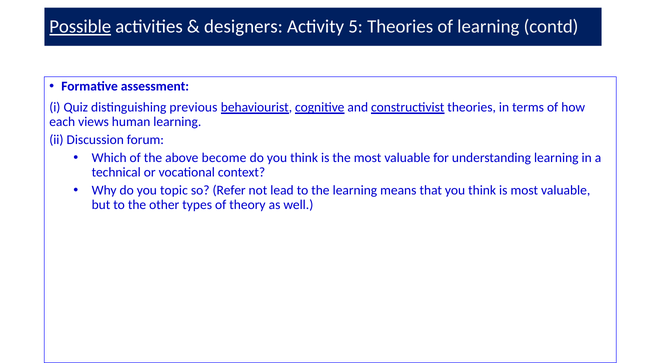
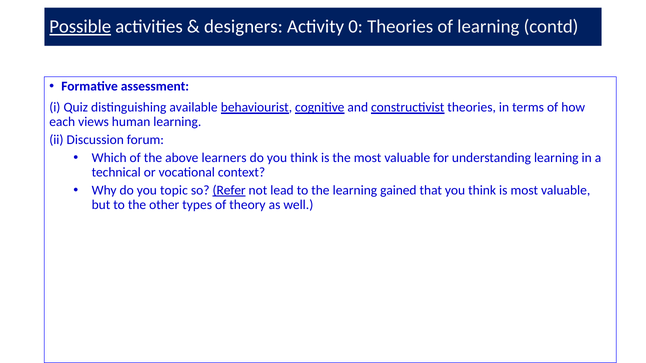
5: 5 -> 0 (356, 27)
previous: previous -> available (194, 108)
become: become -> learners (224, 158)
Refer underline: none -> present (229, 190)
means: means -> gained (398, 190)
